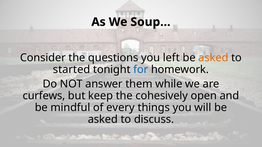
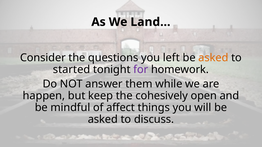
Soup…: Soup… -> Land… (150, 22)
for colour: blue -> purple (141, 70)
curfews: curfews -> happen (44, 96)
every: every -> affect (121, 108)
